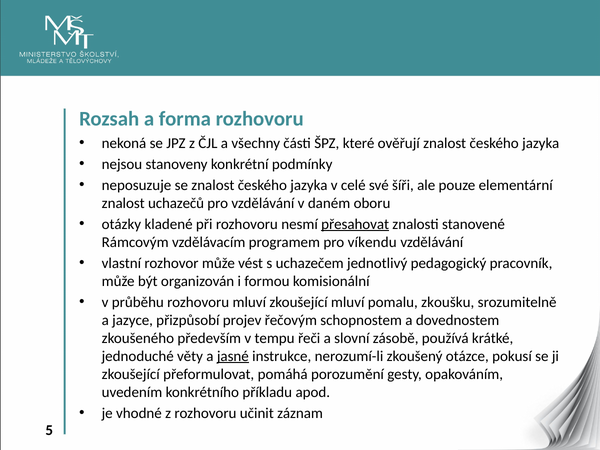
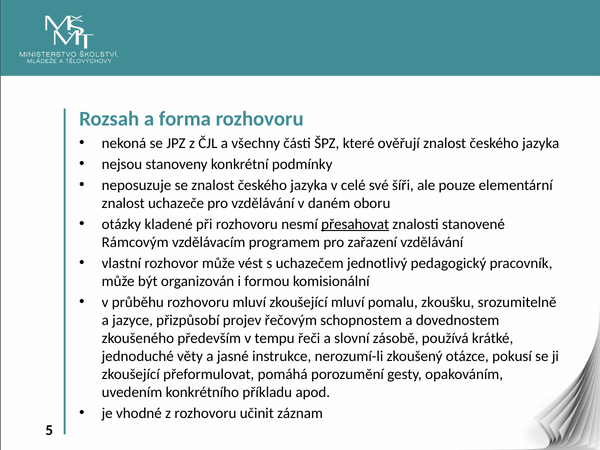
uchazečů: uchazečů -> uchazeče (176, 203)
víkendu: víkendu -> zařazení (372, 242)
jasné underline: present -> none (233, 356)
